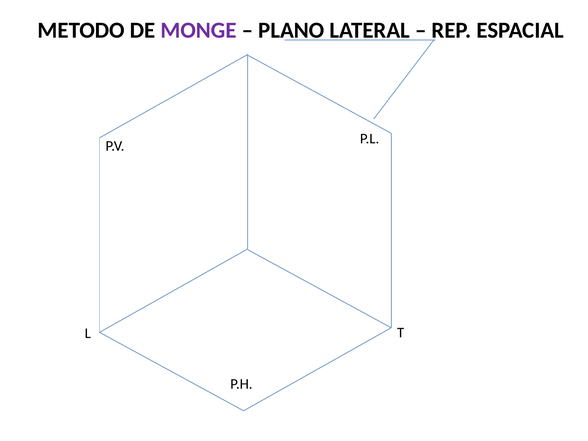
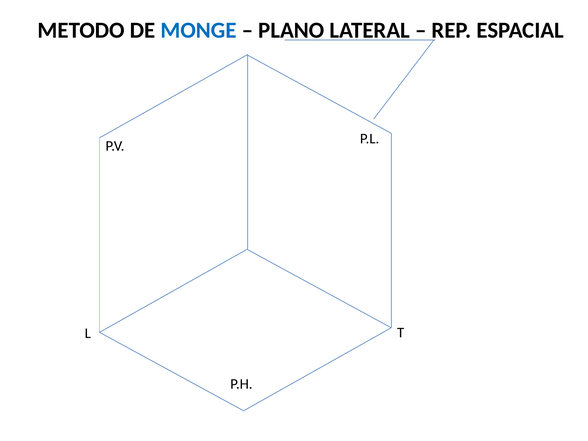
MONGE colour: purple -> blue (199, 30)
